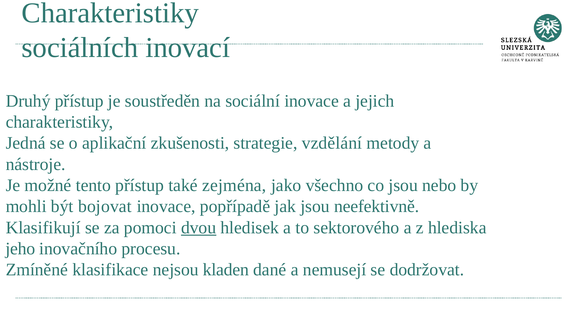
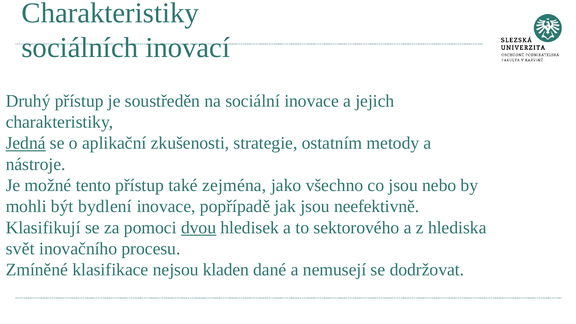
Jedná underline: none -> present (26, 143)
vzdělání: vzdělání -> ostatním (332, 143)
bojovat: bojovat -> bydlení (105, 206)
jeho: jeho -> svět (20, 249)
